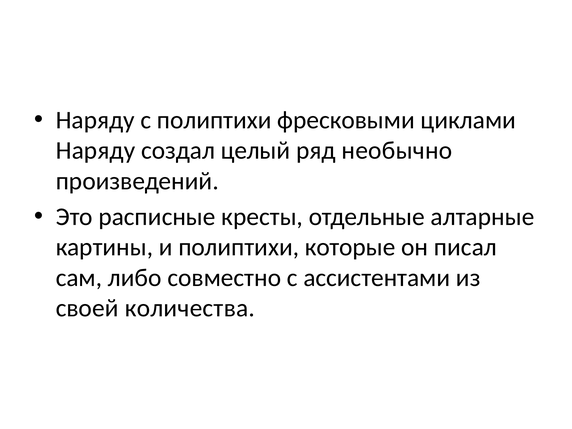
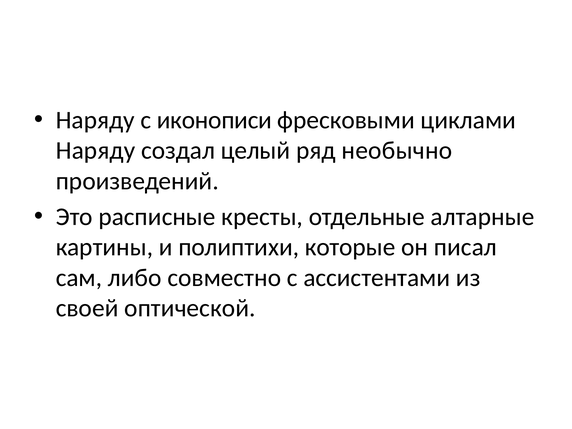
с полиптихи: полиптихи -> иконописи (214, 120)
количества: количества -> оптической (190, 308)
